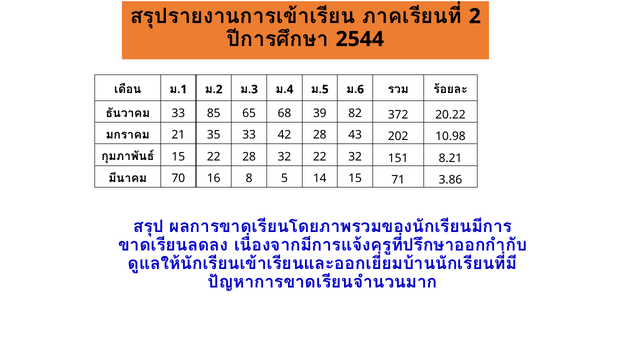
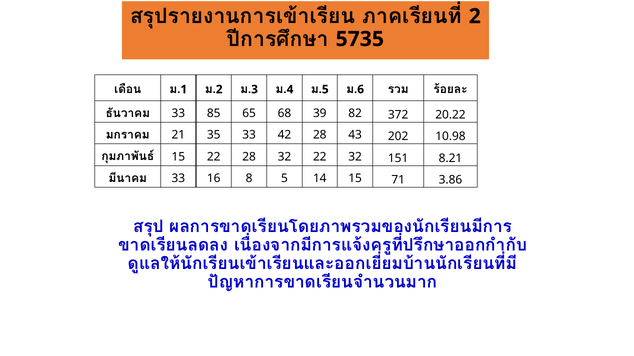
2544: 2544 -> 5735 (360, 39)
70: 70 -> 33 (178, 179)
